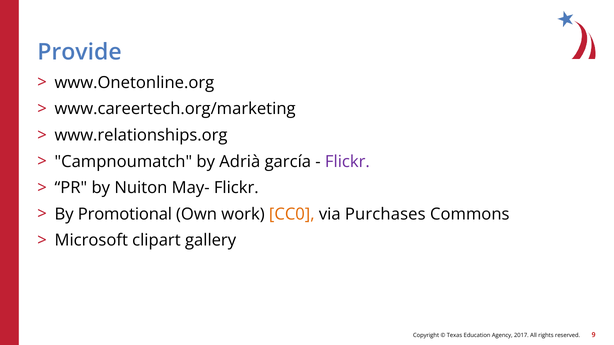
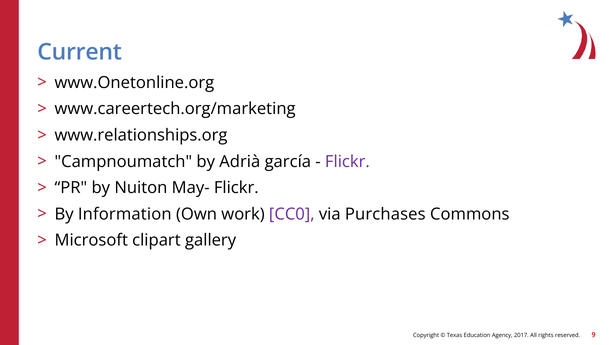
Provide: Provide -> Current (80, 52)
Promotional: Promotional -> Information (125, 214)
CC0 colour: orange -> purple (292, 214)
